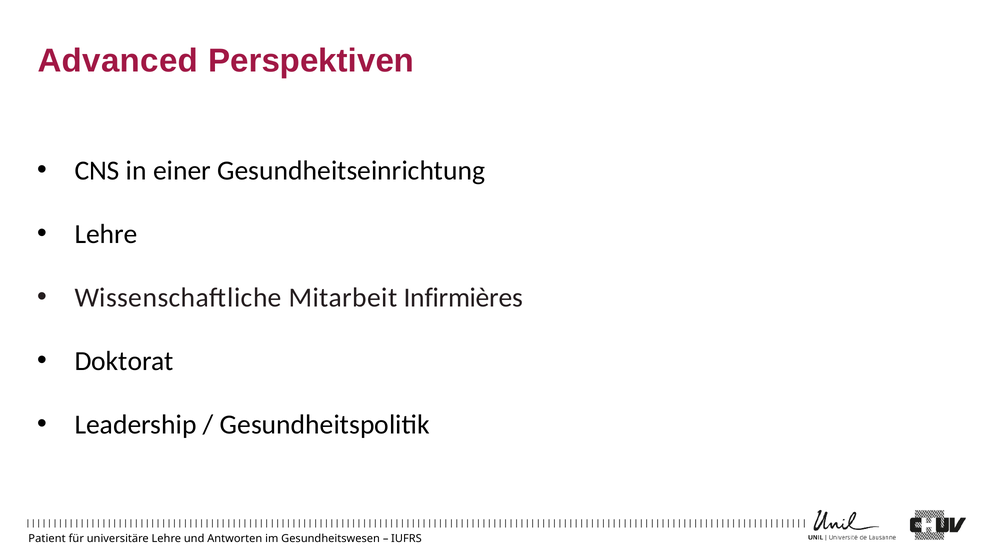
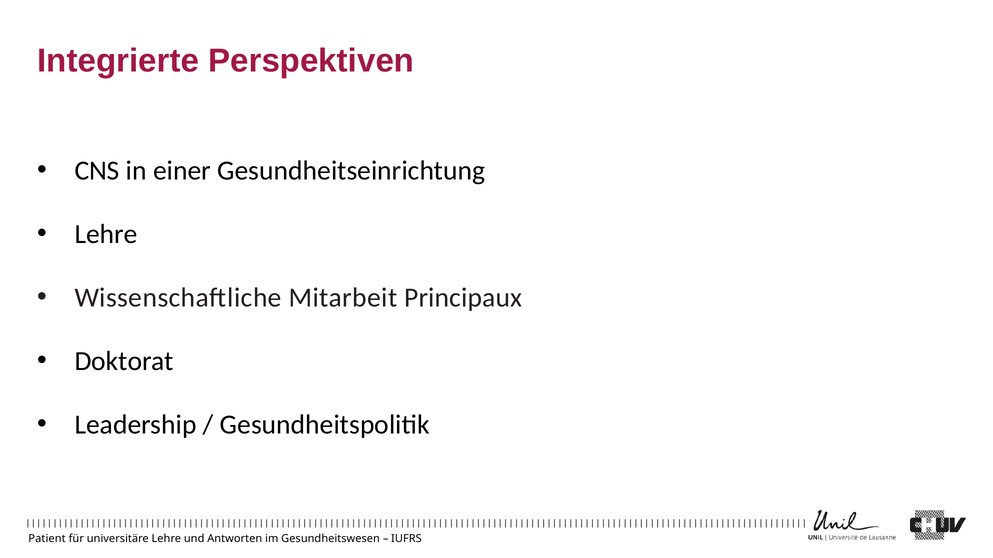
Advanced: Advanced -> Integrierte (118, 61)
Infirmières: Infirmières -> Principaux (463, 298)
